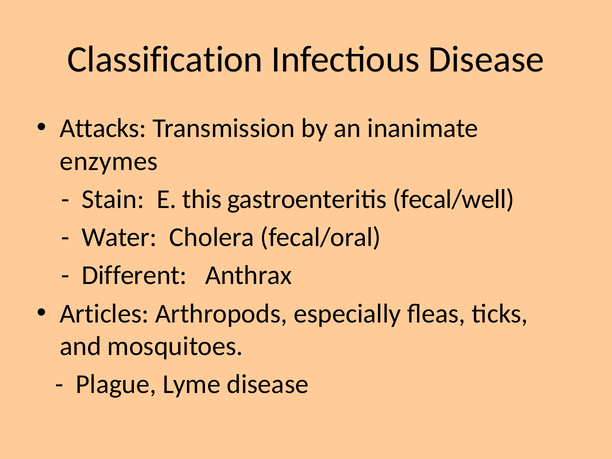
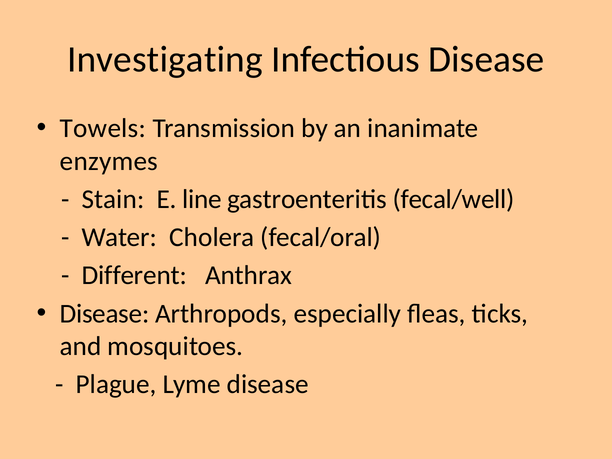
Classification: Classification -> Investigating (165, 59)
Attacks: Attacks -> Towels (103, 128)
this: this -> line (202, 199)
Articles: Articles -> Disease (104, 314)
